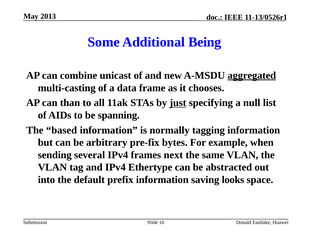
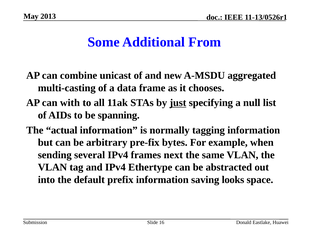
Being: Being -> From (205, 42)
aggregated underline: present -> none (252, 75)
than: than -> with (70, 103)
based: based -> actual (62, 130)
